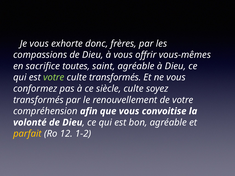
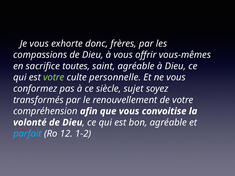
culte transformés: transformés -> personnelle (115, 77)
siècle culte: culte -> sujet (134, 89)
parfait colour: yellow -> light blue (27, 134)
